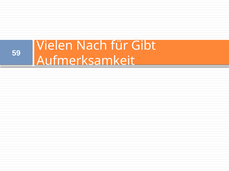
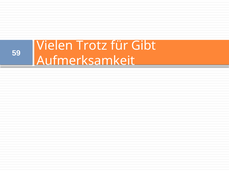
Nach: Nach -> Trotz (92, 46)
